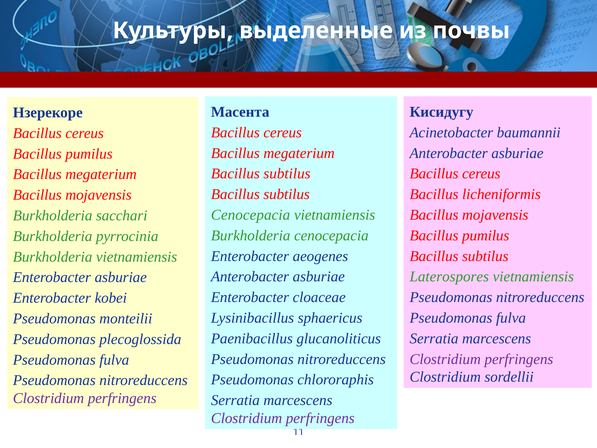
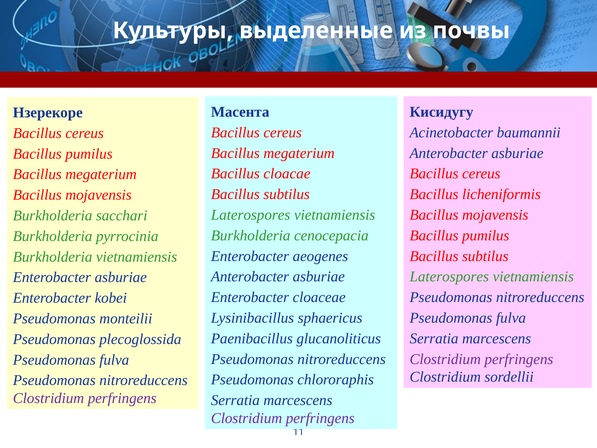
subtilus: subtilus -> cloacae (287, 174)
Cenocepacia: Cenocepacia -> Laterospores (251, 215)
